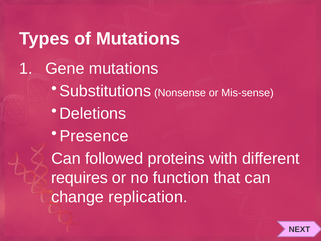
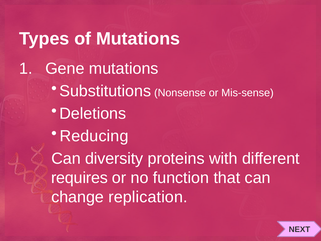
Presence: Presence -> Reducing (94, 136)
followed: followed -> diversity (114, 158)
